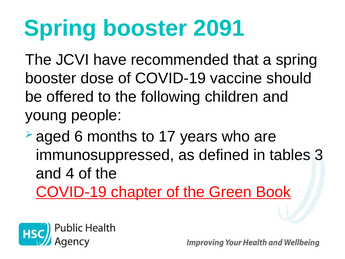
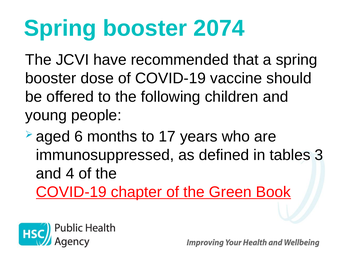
2091: 2091 -> 2074 (219, 28)
